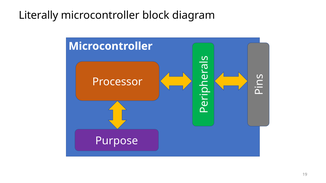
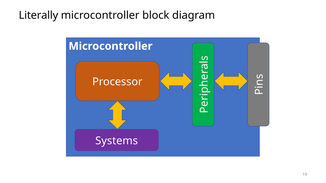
Purpose: Purpose -> Systems (117, 141)
